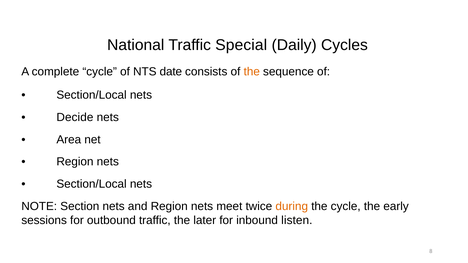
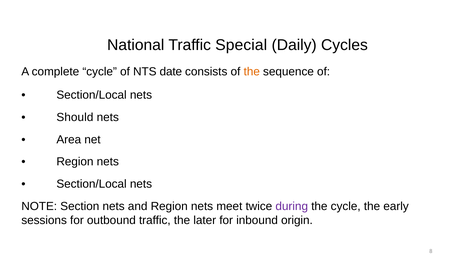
Decide: Decide -> Should (75, 117)
during colour: orange -> purple (292, 206)
listen: listen -> origin (297, 220)
